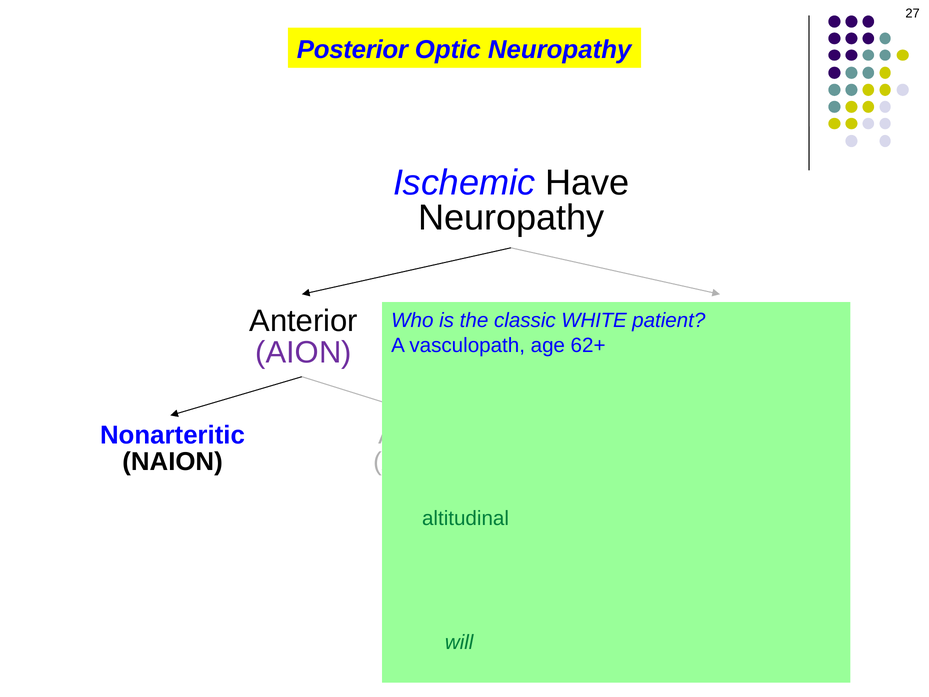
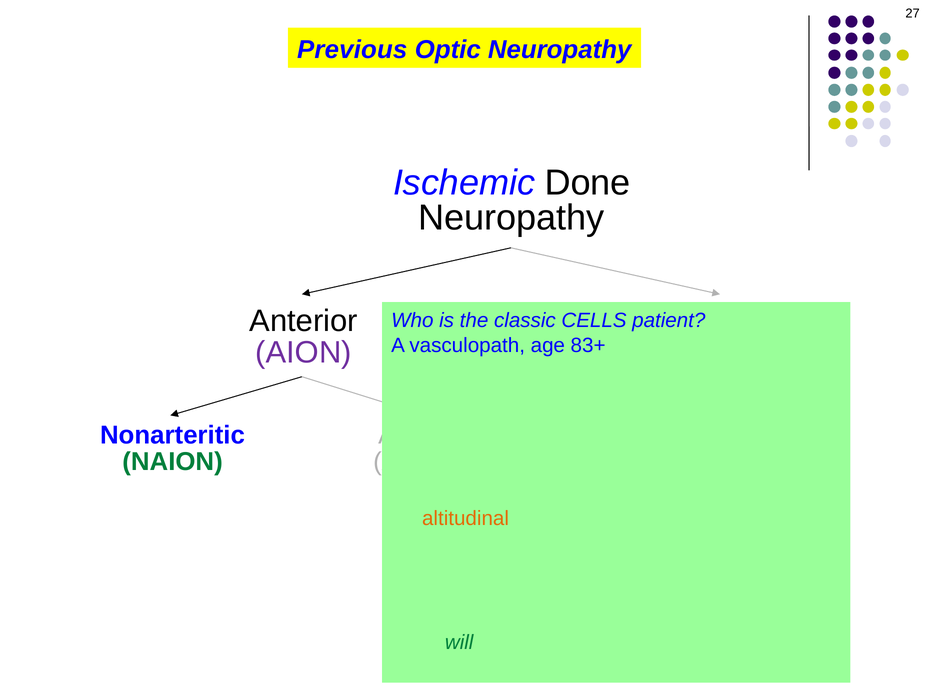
Posterior: Posterior -> Previous (352, 50)
Have: Have -> Done (588, 183)
WHITE: WHITE -> CELLS (594, 320)
62+: 62+ -> 83+ (588, 345)
NAION colour: black -> green (173, 461)
altitudinal colour: green -> orange (466, 518)
